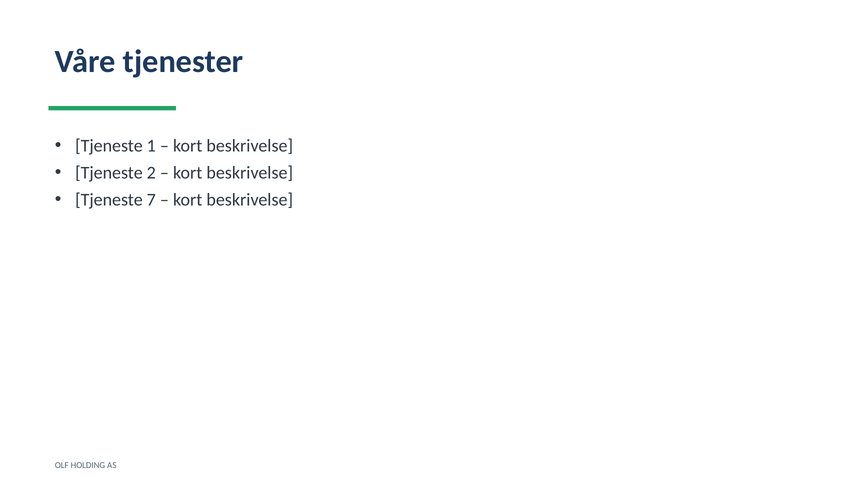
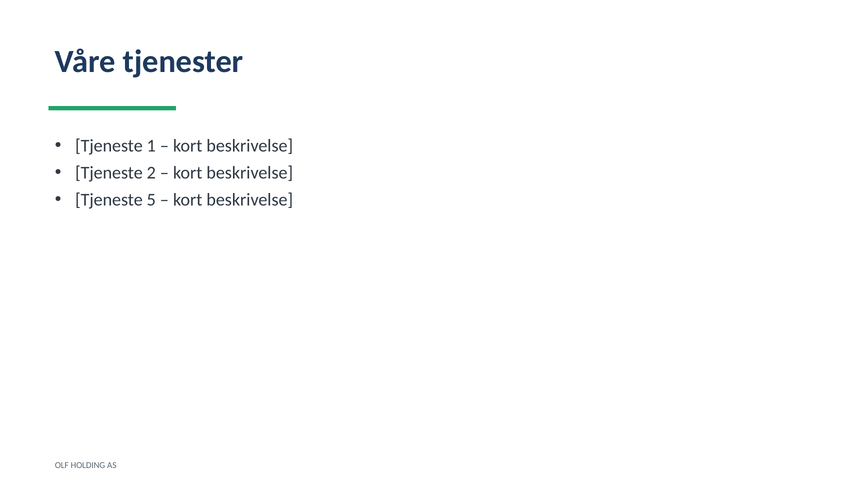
7: 7 -> 5 (151, 200)
